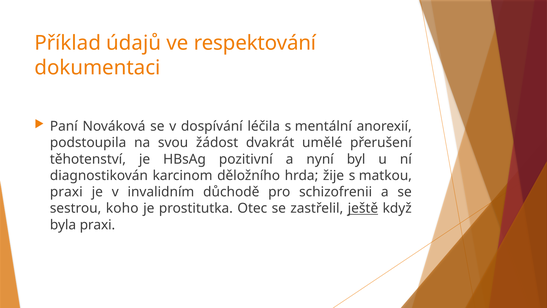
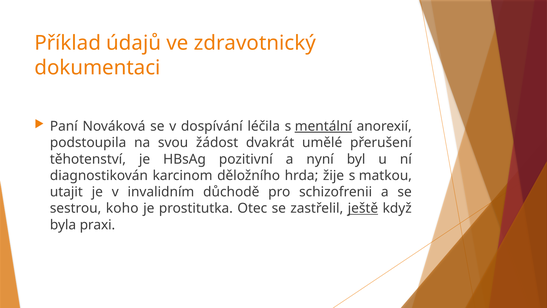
respektování: respektování -> zdravotnický (255, 43)
mentální underline: none -> present (323, 126)
praxi: praxi -> utajit (66, 192)
